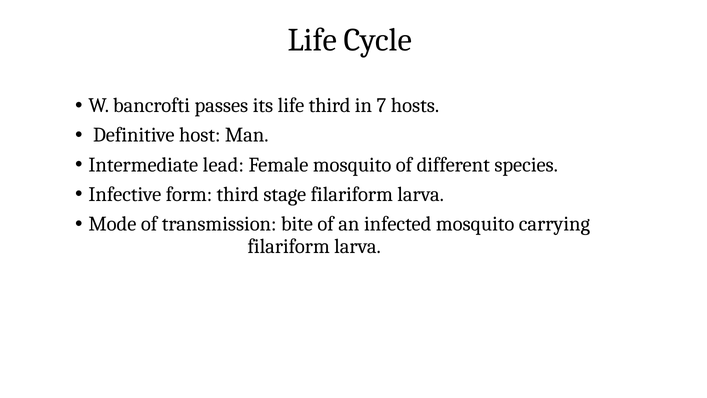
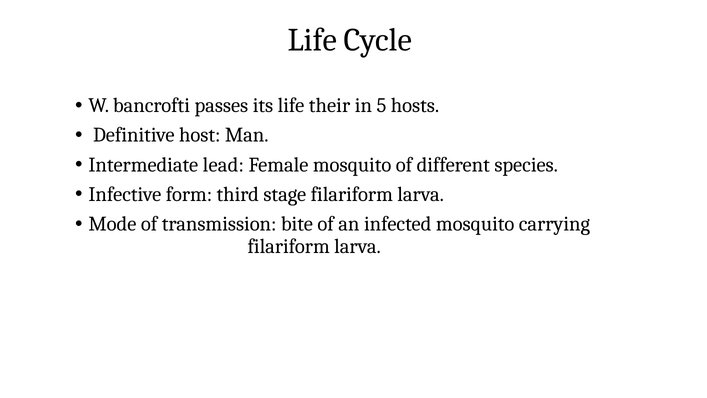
life third: third -> their (329, 105)
7: 7 -> 5 (381, 105)
